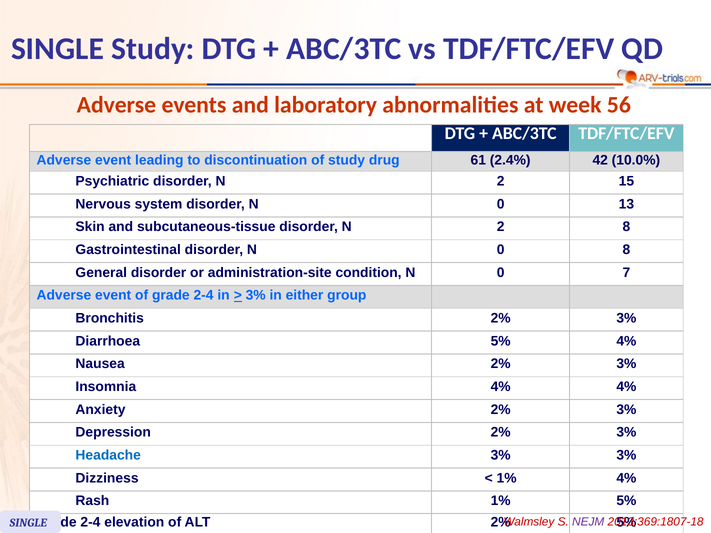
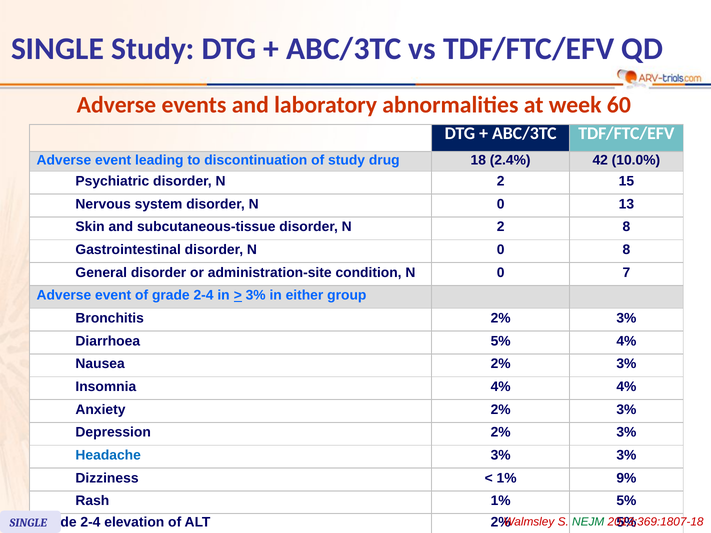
56: 56 -> 60 (619, 105)
61: 61 -> 18 (478, 160)
1% 4%: 4% -> 9% (626, 478)
NEJM colour: purple -> green (588, 522)
